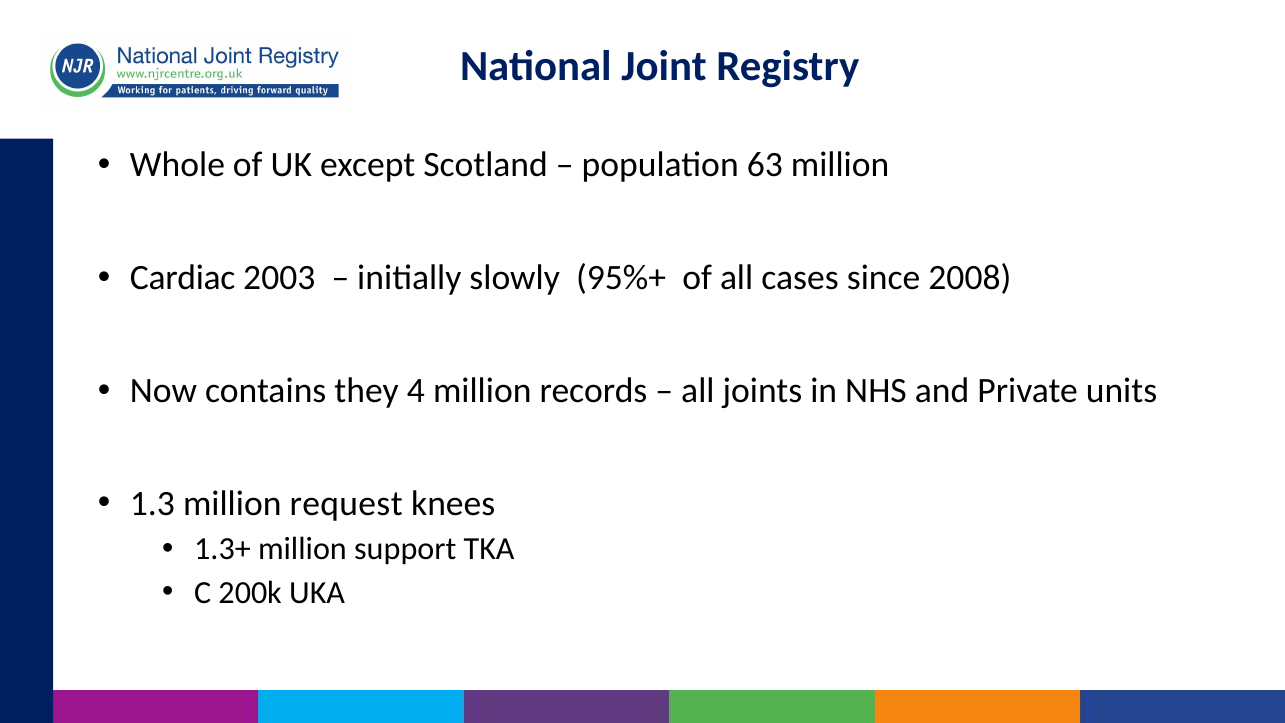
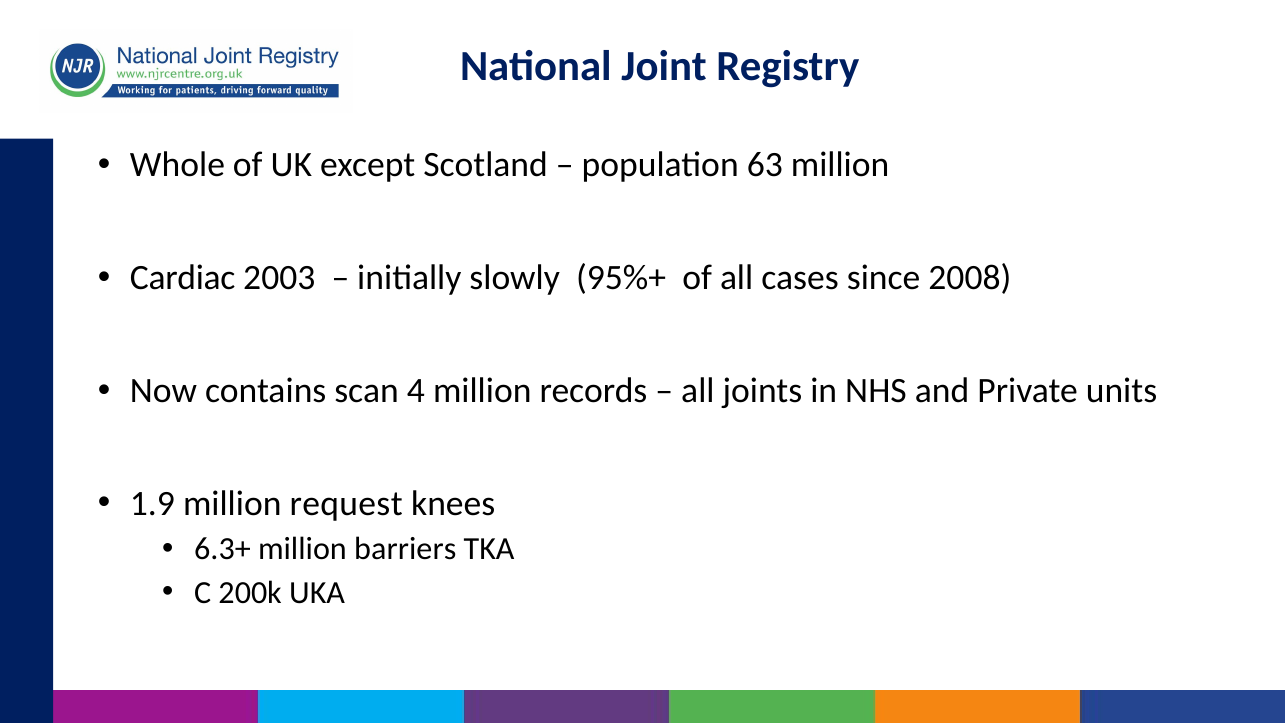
they: they -> scan (367, 391)
1.3: 1.3 -> 1.9 (152, 503)
1.3+: 1.3+ -> 6.3+ (223, 549)
support: support -> barriers (405, 549)
